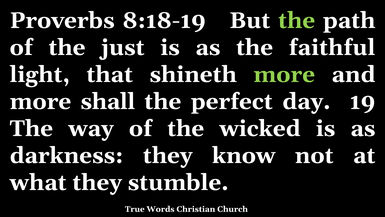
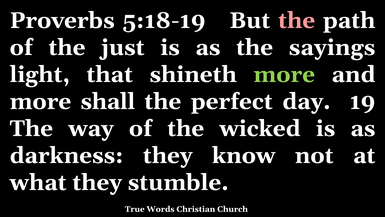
8:18-19: 8:18-19 -> 5:18-19 (164, 21)
the colour: light green -> pink (297, 21)
faithful: faithful -> sayings (332, 47)
